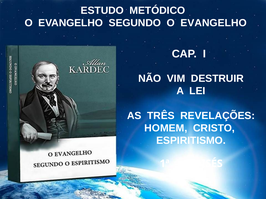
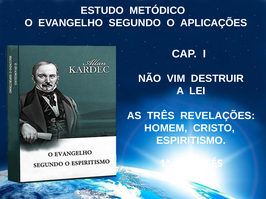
SEGUNDO O EVANGELHO: EVANGELHO -> APLICAÇÕES (214, 23)
